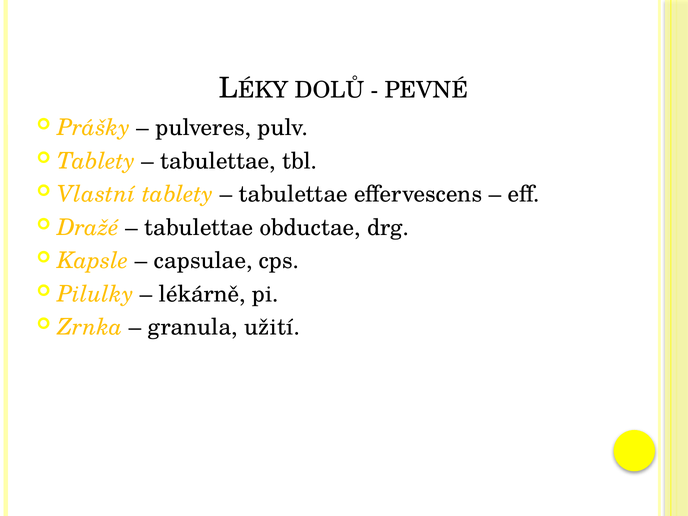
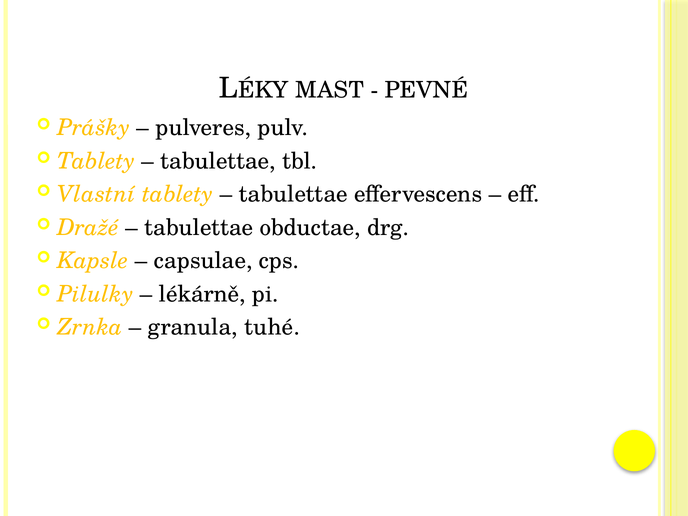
DOLŮ: DOLŮ -> MAST (330, 90)
užití: užití -> tuhé (272, 327)
